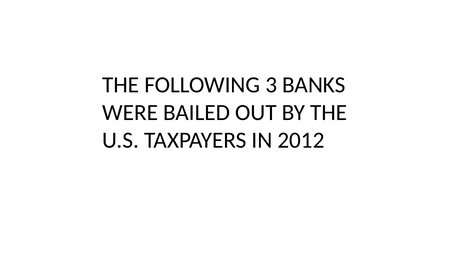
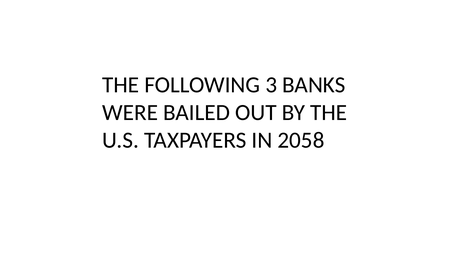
2012: 2012 -> 2058 (301, 141)
